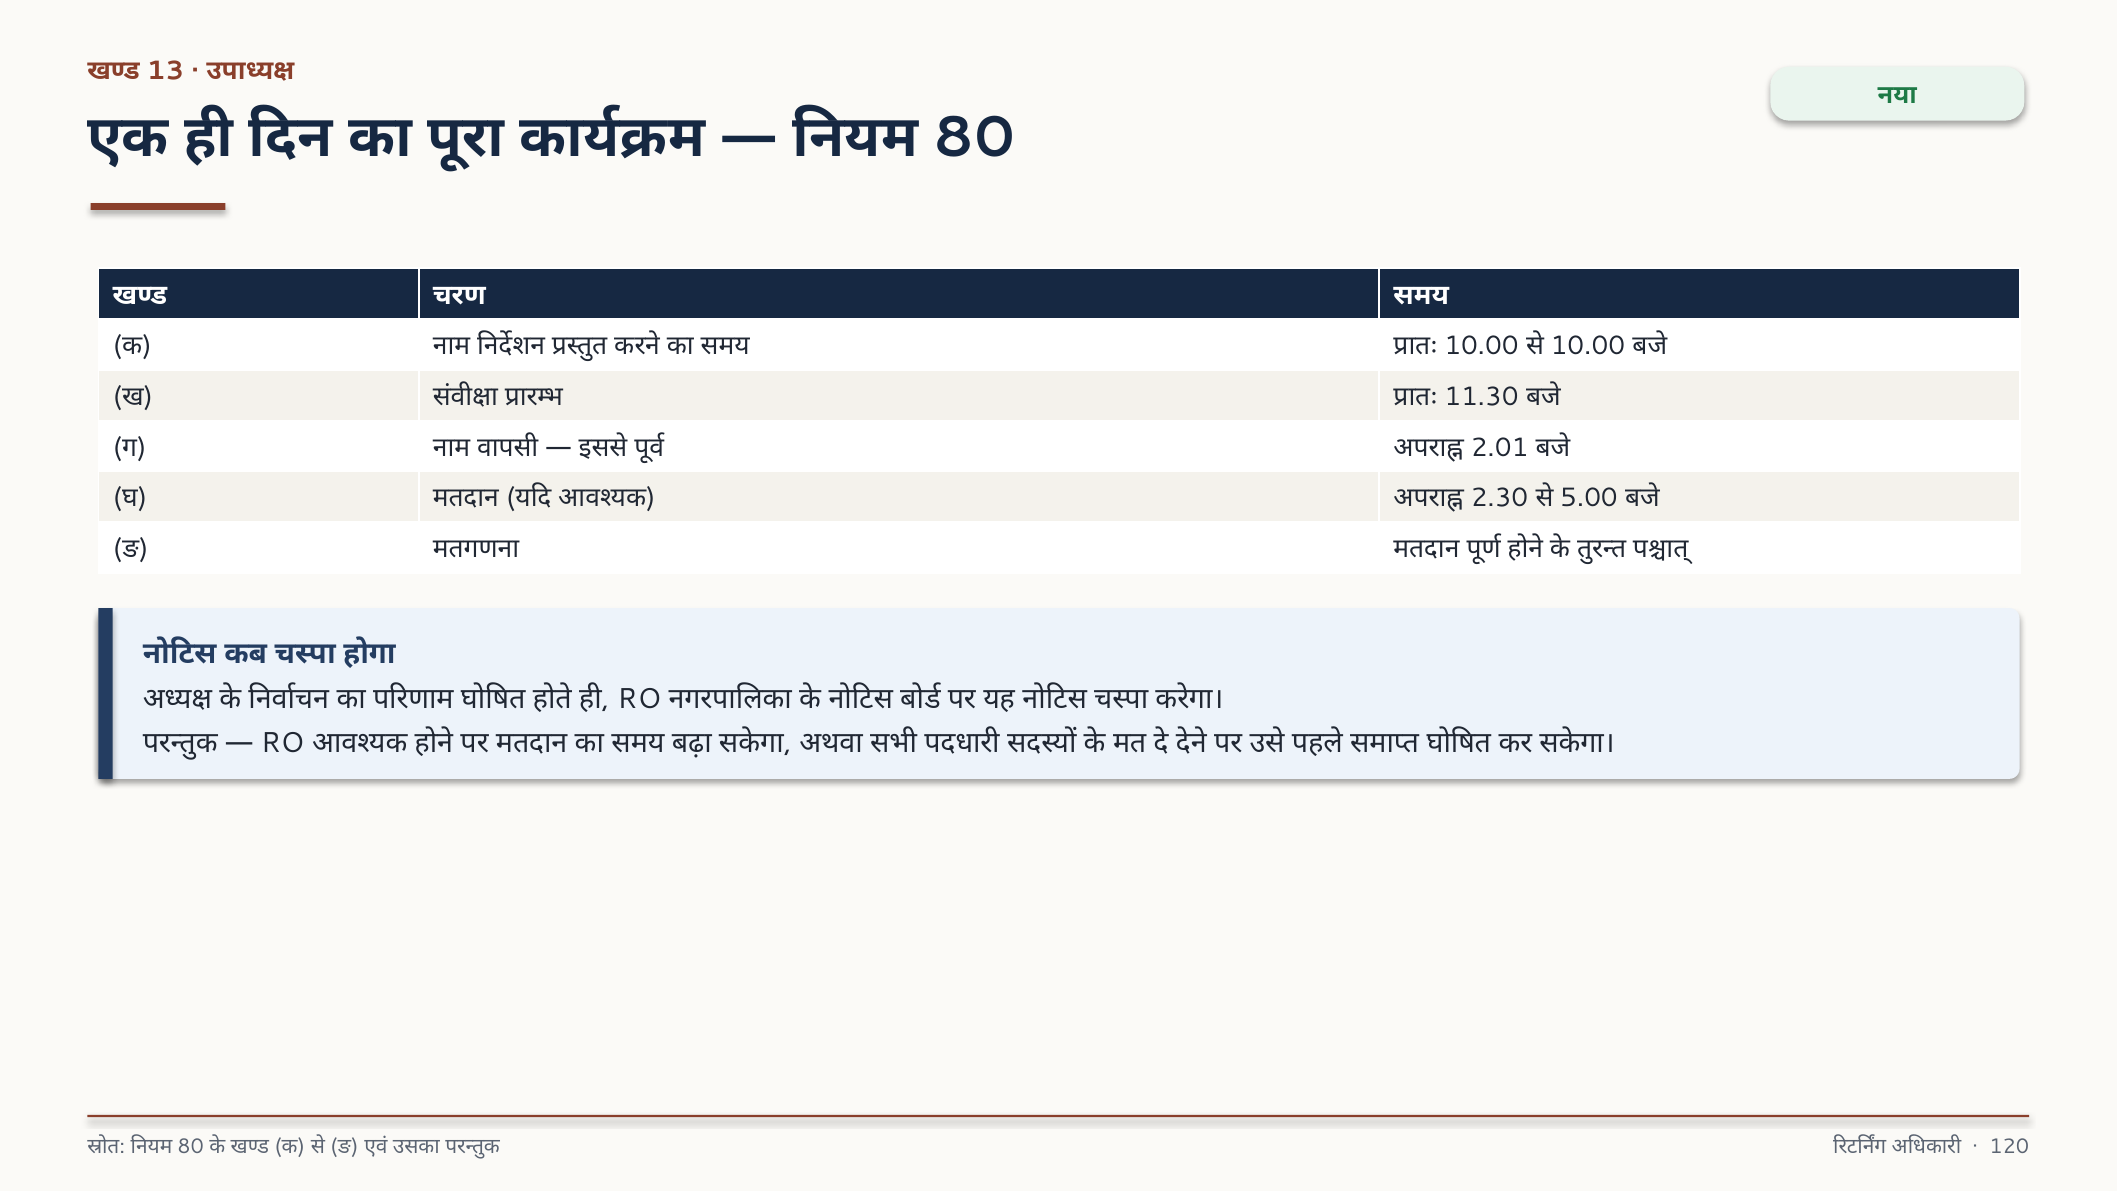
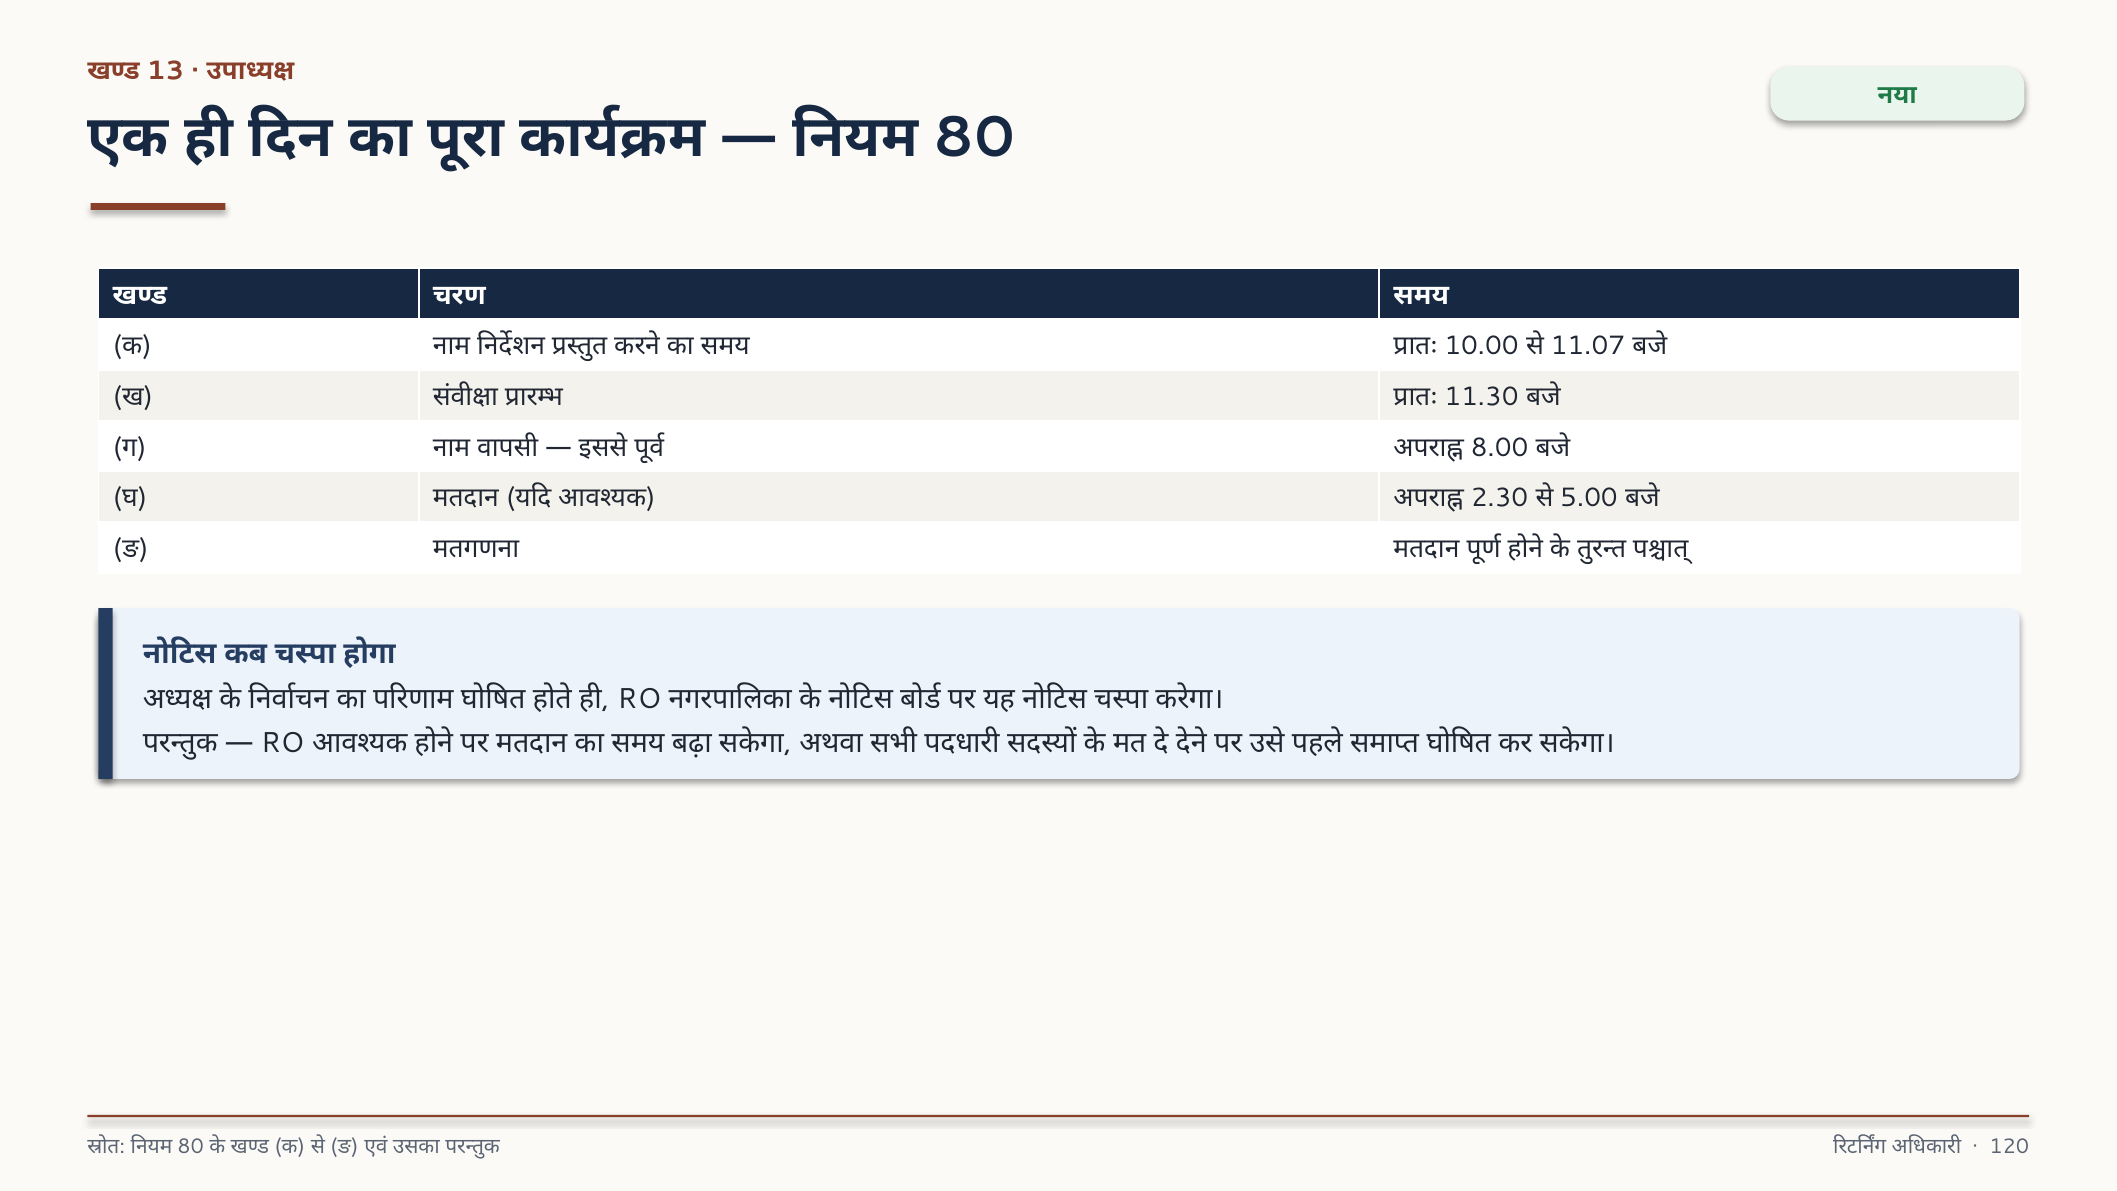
10.00: 10.00 -> 11.07 (1588, 346)
2.01: 2.01 -> 8.00 (1500, 447)
